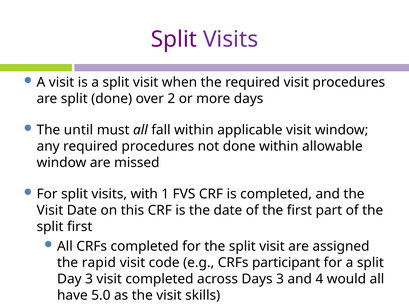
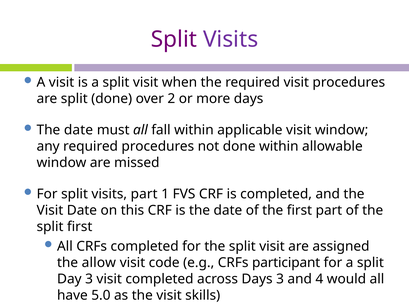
until: until -> date (79, 130)
visits with: with -> part (144, 195)
rapid: rapid -> allow (99, 263)
